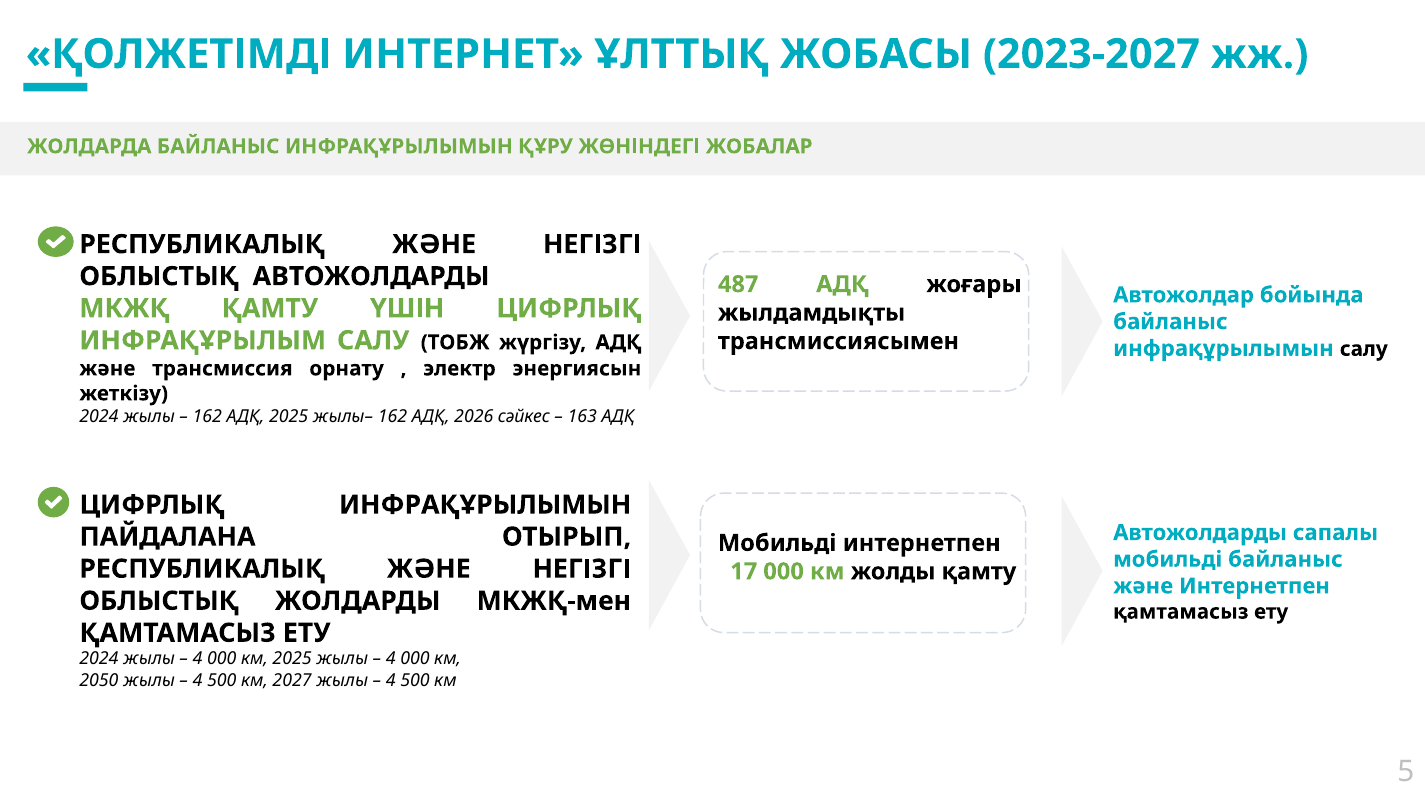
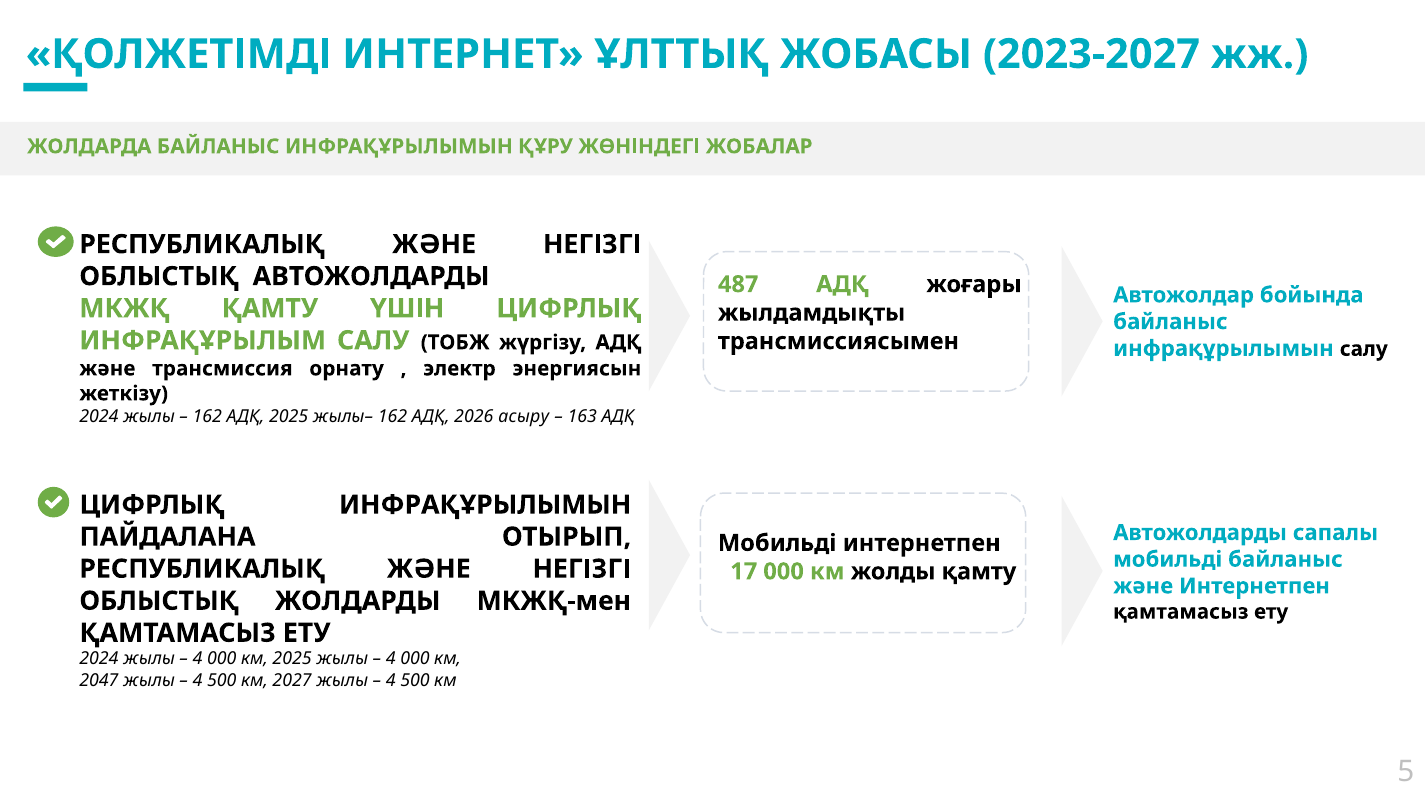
сәйкес: сәйкес -> асыру (524, 417)
2050: 2050 -> 2047 (99, 681)
